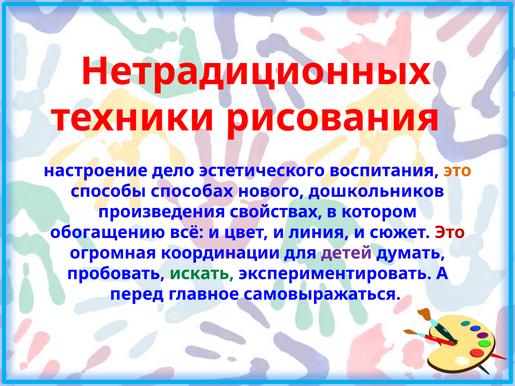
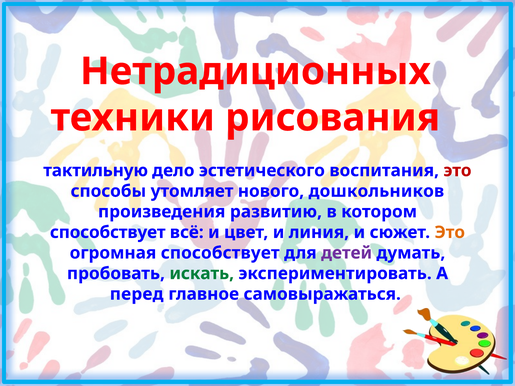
настроение: настроение -> тактильную (96, 171)
это colour: orange -> red (457, 171)
способах: способах -> утомляет (192, 191)
свойствах: свойствах -> развитию (276, 212)
обогащению: обогащению -> способствует (108, 232)
Это colour: red -> orange (450, 232)
огромная координации: координации -> способствует (220, 253)
